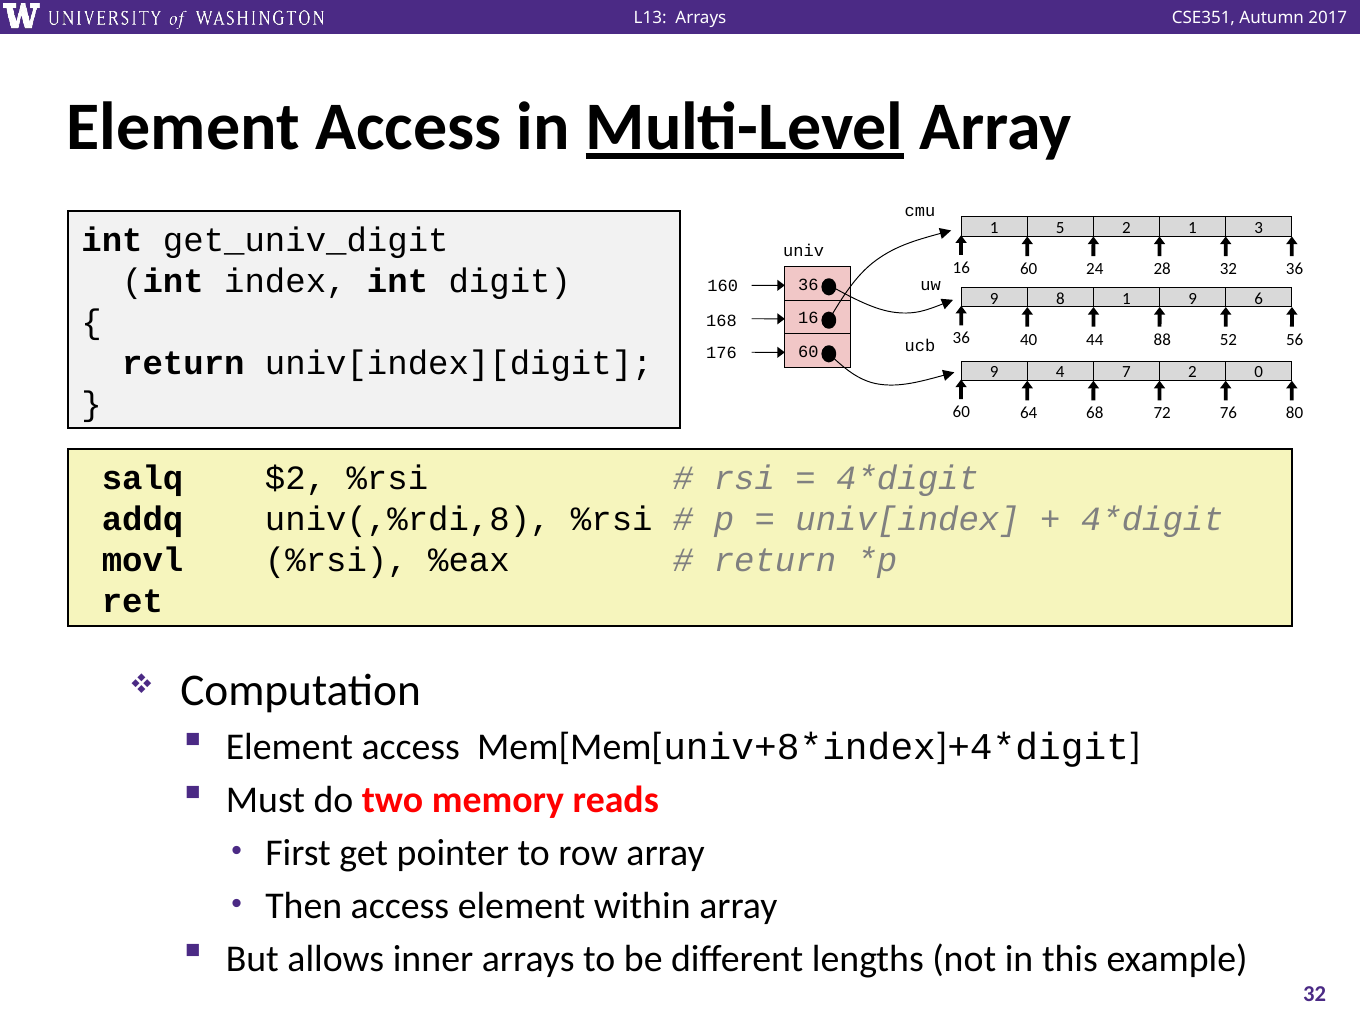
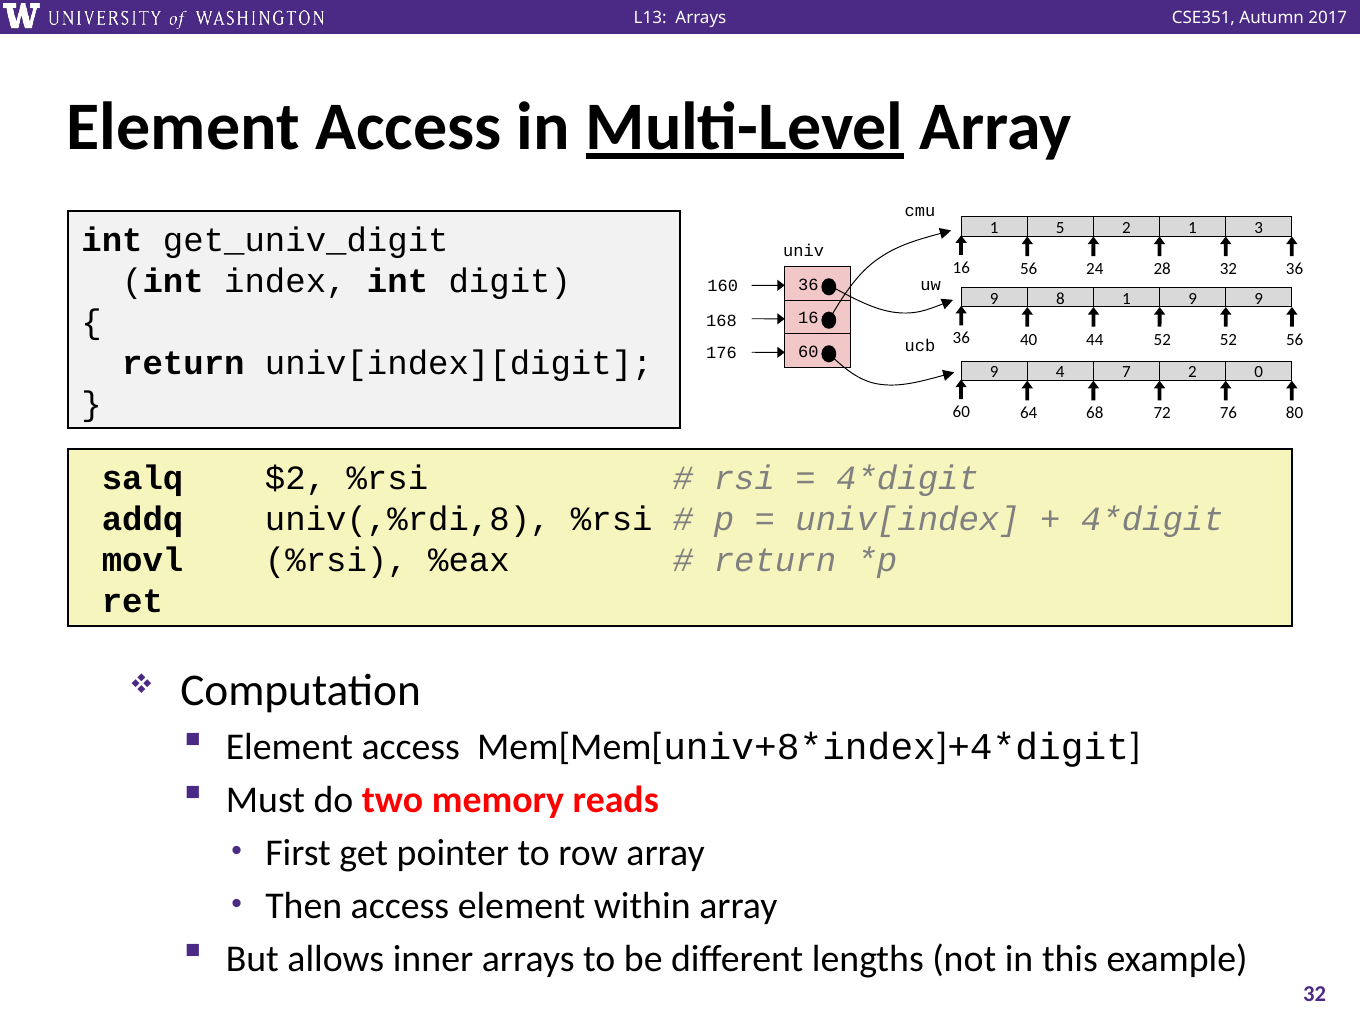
60: 60 -> 56 (1029, 269)
9 6: 6 -> 9 (1259, 298)
44 88: 88 -> 52 (1162, 339)
